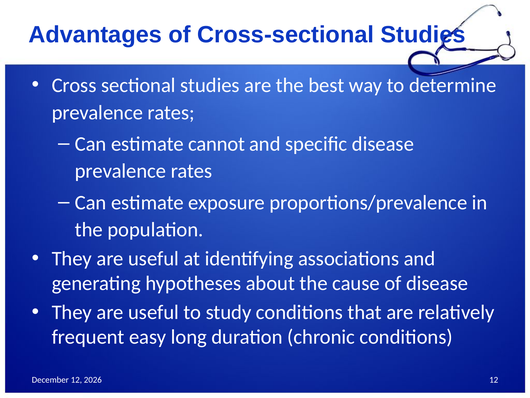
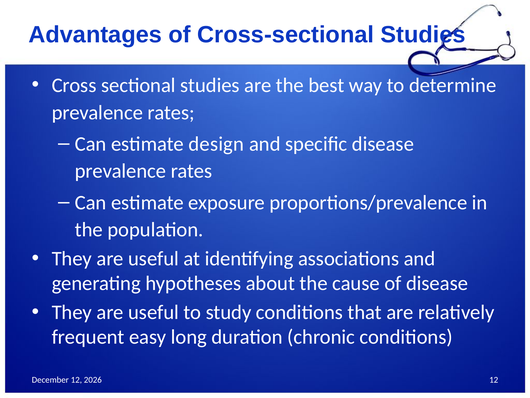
cannot: cannot -> design (216, 144)
